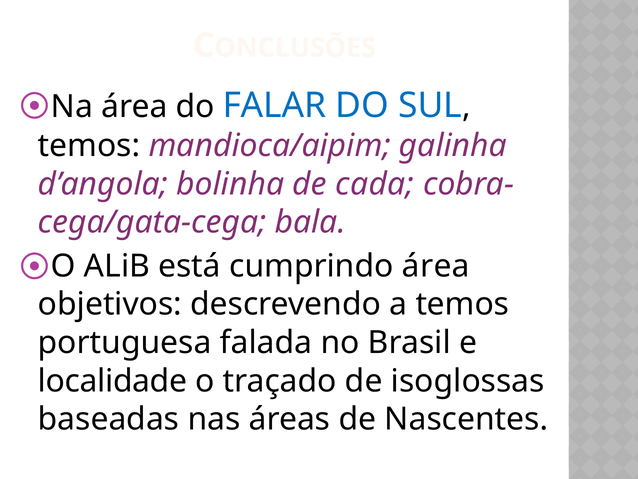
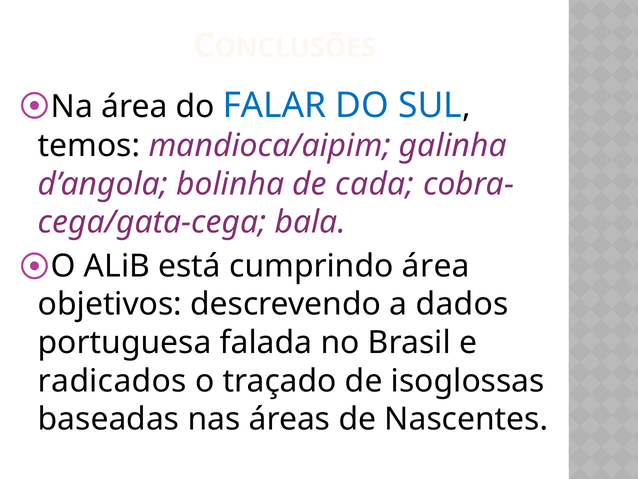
a temos: temos -> dados (462, 304)
localidade: localidade -> radicados (112, 381)
